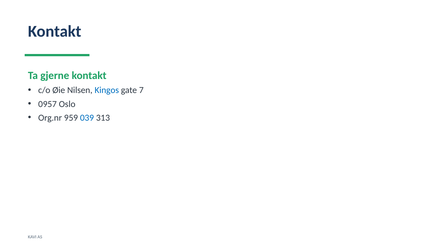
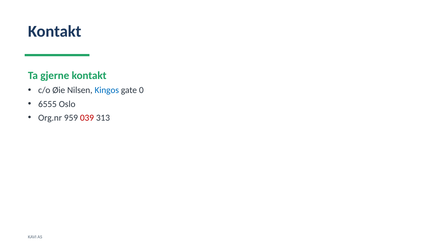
7: 7 -> 0 (141, 90)
0957: 0957 -> 6555 (47, 104)
039 colour: blue -> red (87, 118)
